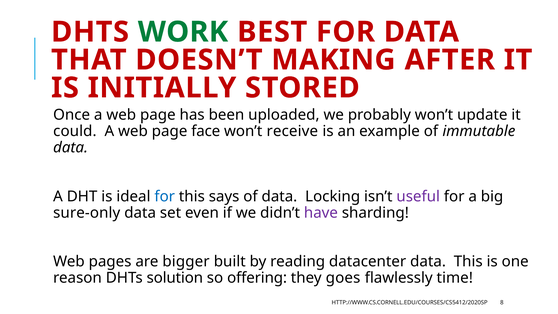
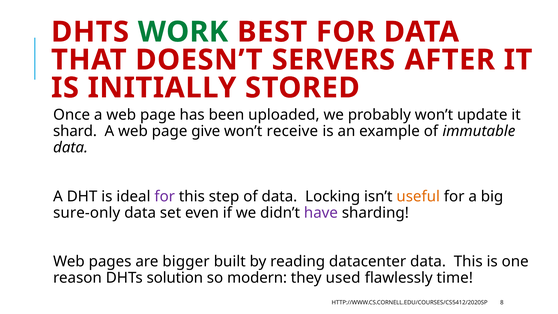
MAKING: MAKING -> SERVERS (333, 60)
could: could -> shard (75, 131)
face: face -> give (206, 131)
for colour: blue -> purple (165, 196)
says: says -> step (224, 196)
useful colour: purple -> orange (418, 196)
offering: offering -> modern (257, 278)
goes: goes -> used (343, 278)
